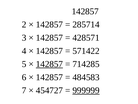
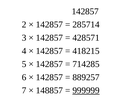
571422: 571422 -> 418215 (86, 51)
142857 underline: present -> none (49, 64)
484583: 484583 -> 889257 (86, 77)
454727: 454727 -> 148857 (49, 90)
